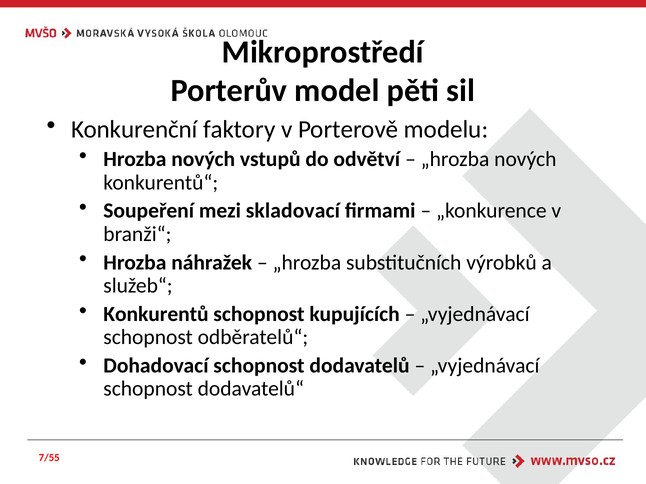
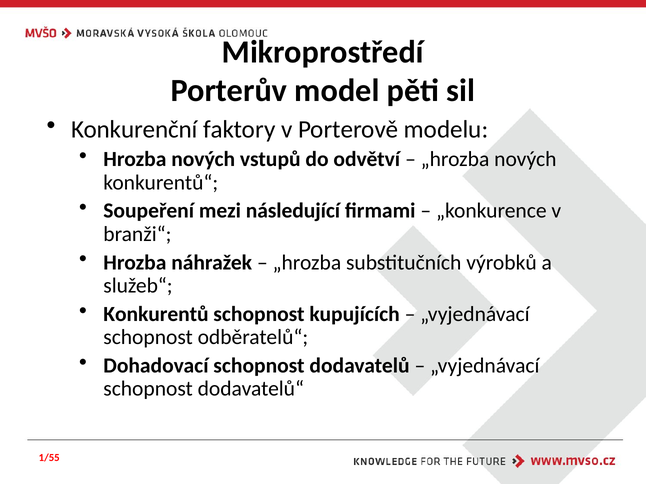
skladovací: skladovací -> následující (293, 211)
7/55: 7/55 -> 1/55 (49, 458)
